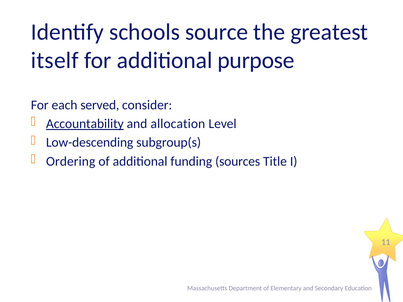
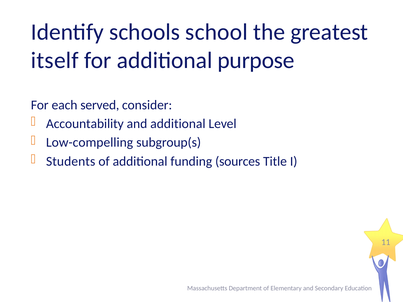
source: source -> school (217, 32)
Accountability underline: present -> none (85, 124)
and allocation: allocation -> additional (178, 124)
Low-descending: Low-descending -> Low-compelling (90, 143)
Ordering: Ordering -> Students (71, 161)
